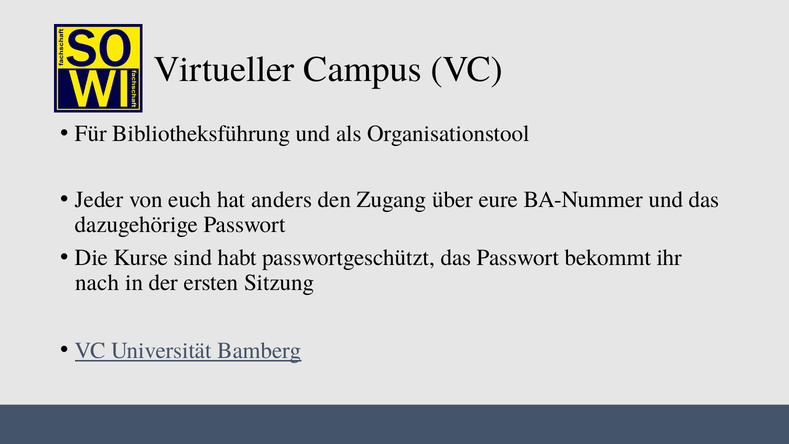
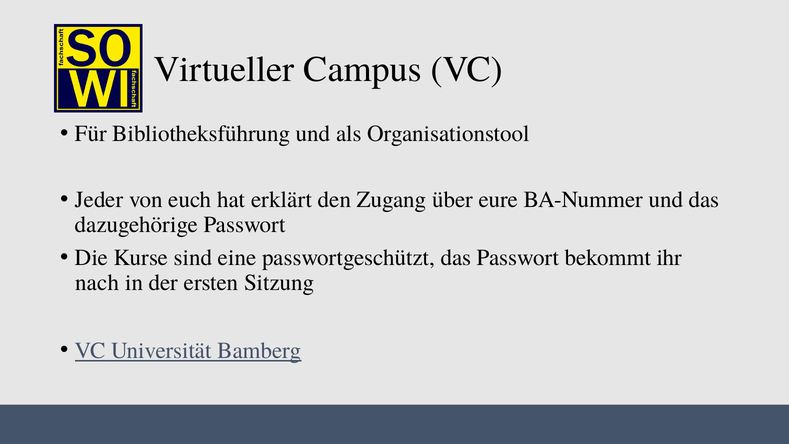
anders: anders -> erklärt (281, 200)
habt: habt -> eine (237, 258)
